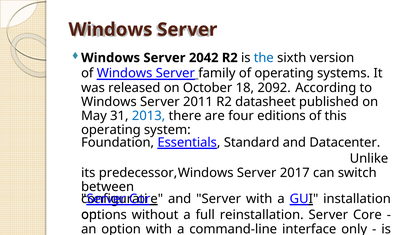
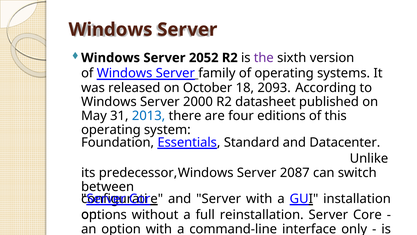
2042: 2042 -> 2052 (204, 58)
the colour: blue -> purple (264, 58)
2092: 2092 -> 2093 (274, 88)
2011: 2011 -> 2000 (198, 102)
2017: 2017 -> 2087 (295, 172)
